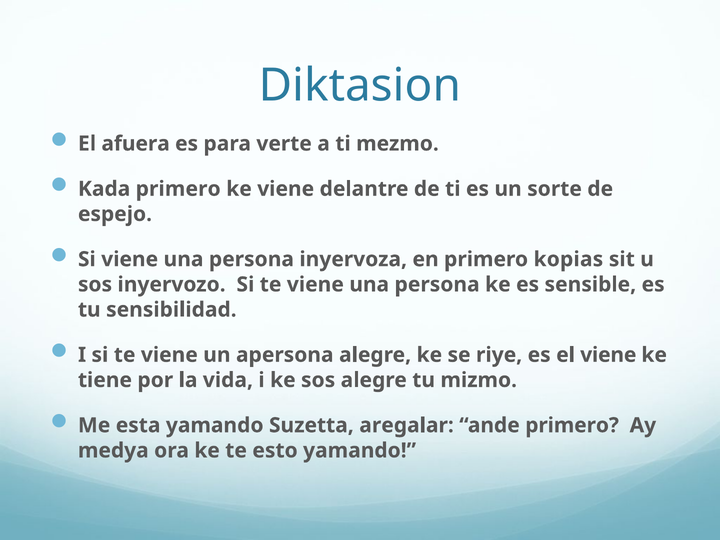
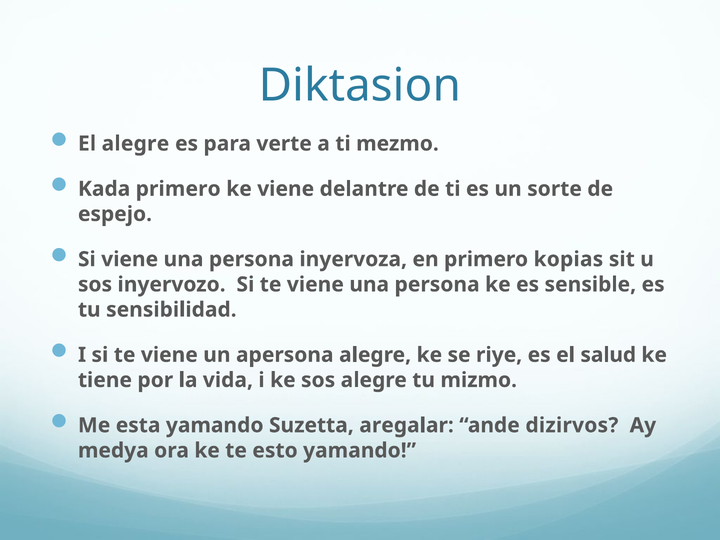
El afuera: afuera -> alegre (135, 144)
el viene: viene -> salud (608, 355)
ande primero: primero -> dizirvos (572, 425)
